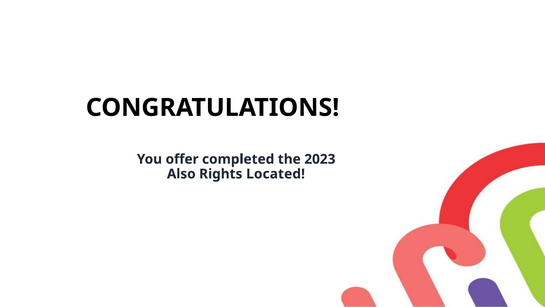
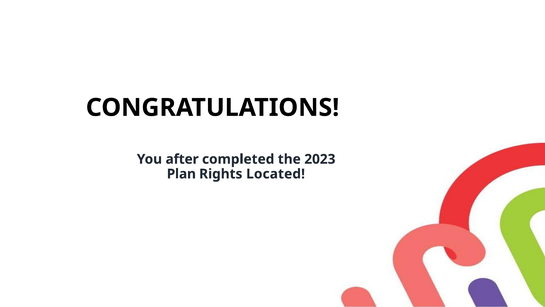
offer: offer -> after (182, 159)
Also: Also -> Plan (181, 174)
